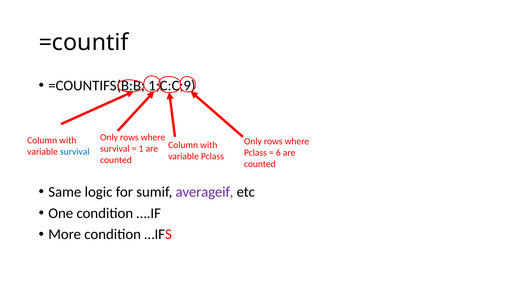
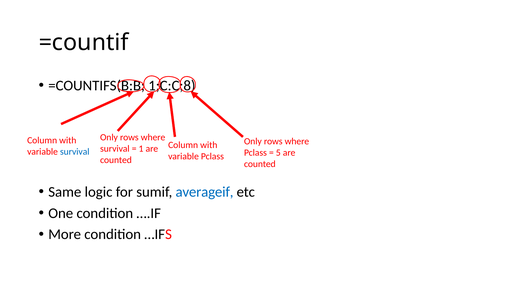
1;C:C;9: 1;C:C;9 -> 1;C:C;8 (172, 86)
6: 6 -> 5 (278, 153)
averageif colour: purple -> blue (205, 192)
